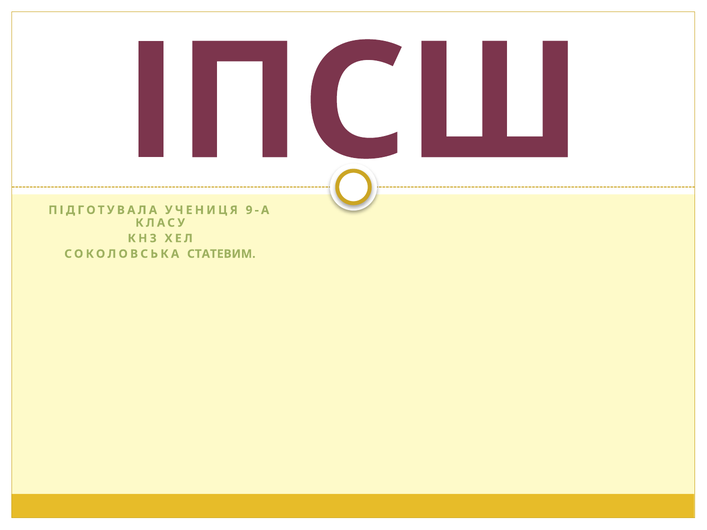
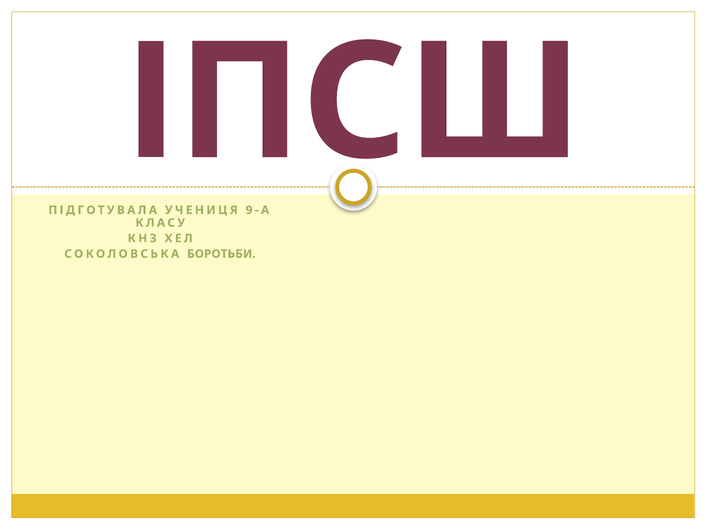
СТАТЕВИМ: СТАТЕВИМ -> БОРОТЬБИ (221, 254)
